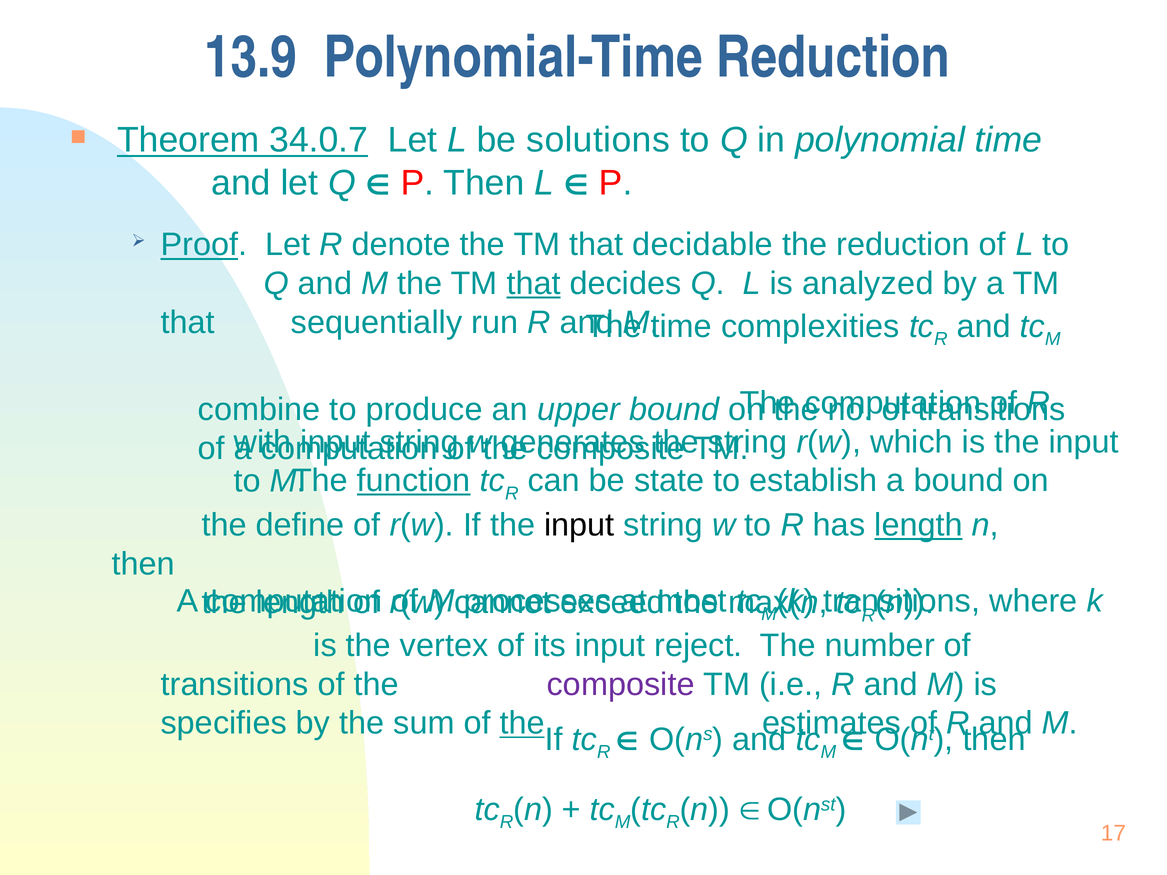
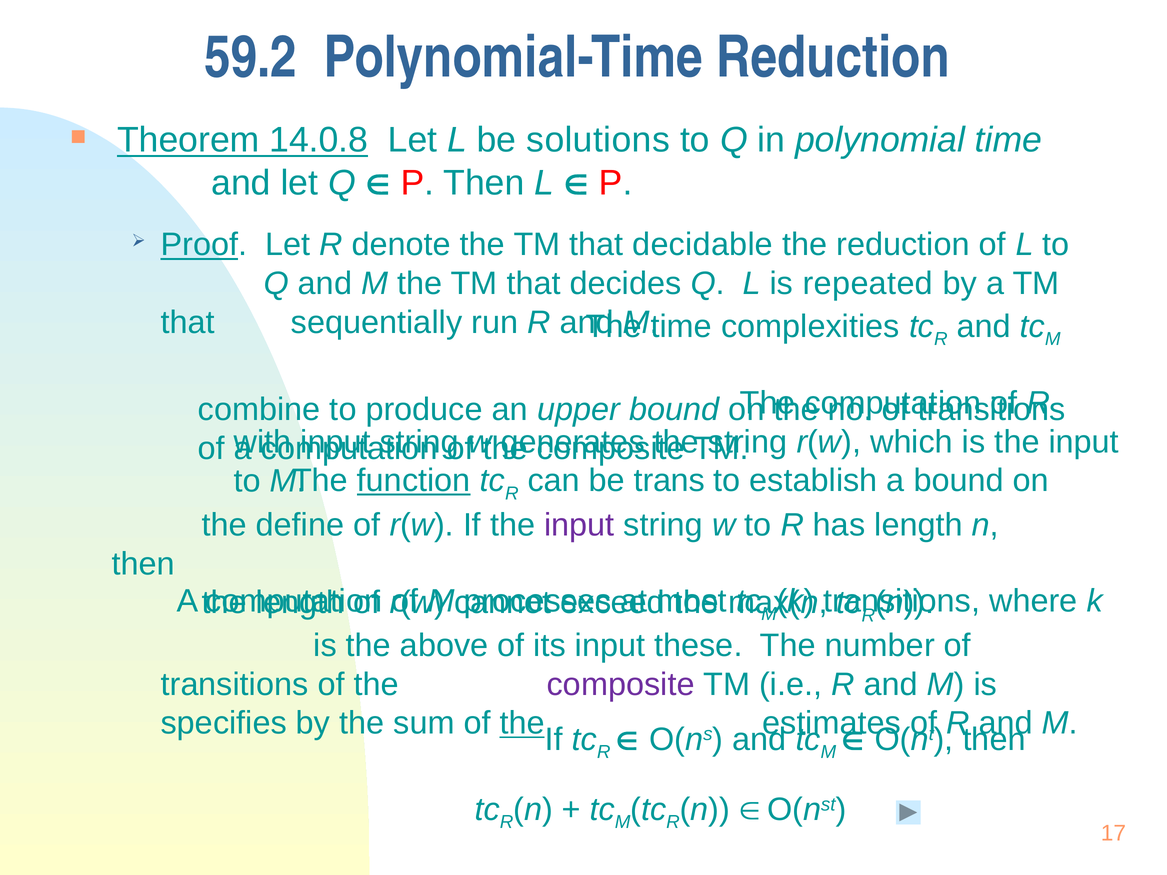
13.9: 13.9 -> 59.2 (251, 57)
34.0.7: 34.0.7 -> 14.0.8 (319, 140)
that underline: present -> none (534, 284)
analyzed: analyzed -> repeated (868, 284)
state: state -> trans (669, 481)
input colour: black -> purple (579, 525)
length underline: present -> none (918, 525)
vertex: vertex -> above (444, 646)
reject: reject -> these (698, 646)
